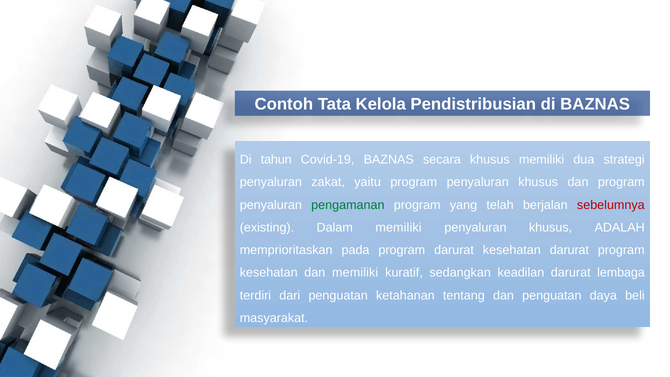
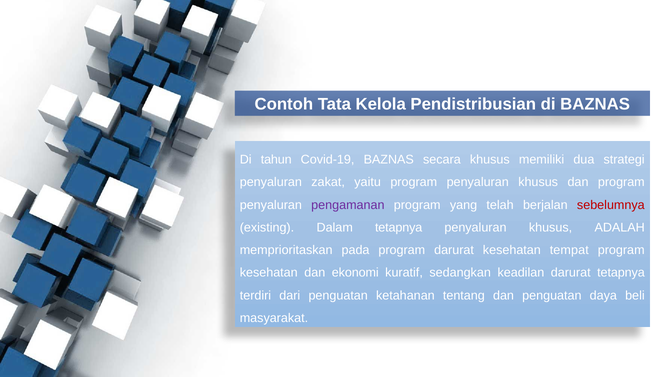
pengamanan colour: green -> purple (348, 205)
Dalam memiliki: memiliki -> tetapnya (399, 227)
kesehatan darurat: darurat -> tempat (569, 250)
dan memiliki: memiliki -> ekonomi (355, 273)
darurat lembaga: lembaga -> tetapnya (621, 273)
